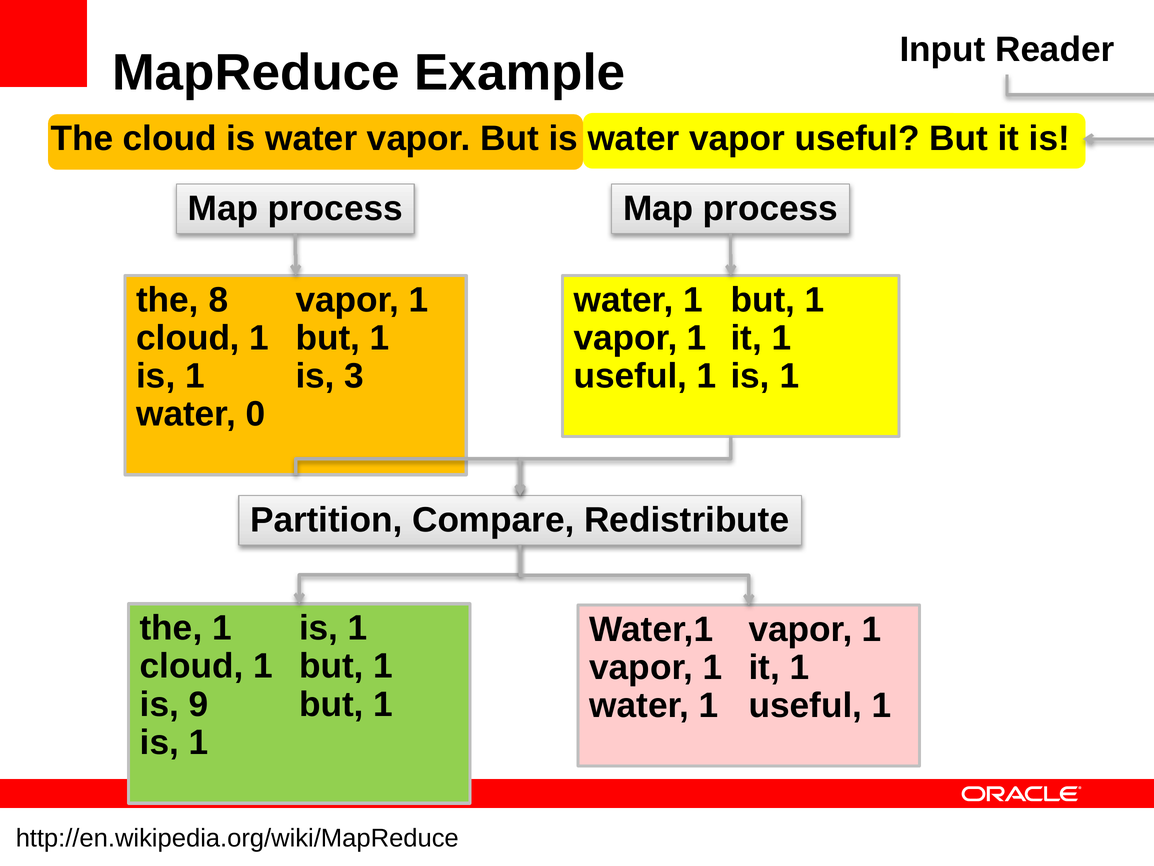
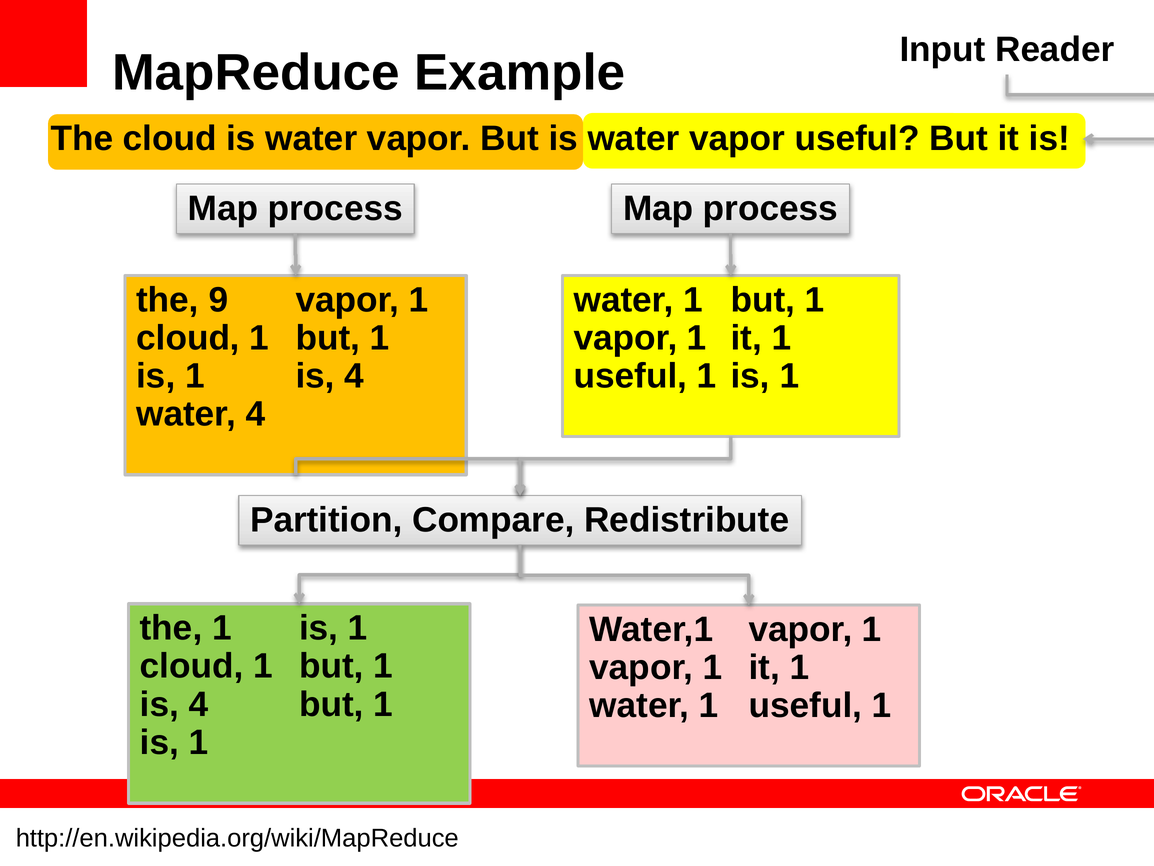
8: 8 -> 9 (218, 300)
3: 3 -> 4 (354, 376)
water 0: 0 -> 4 (255, 414)
9: 9 -> 4 (198, 704)
